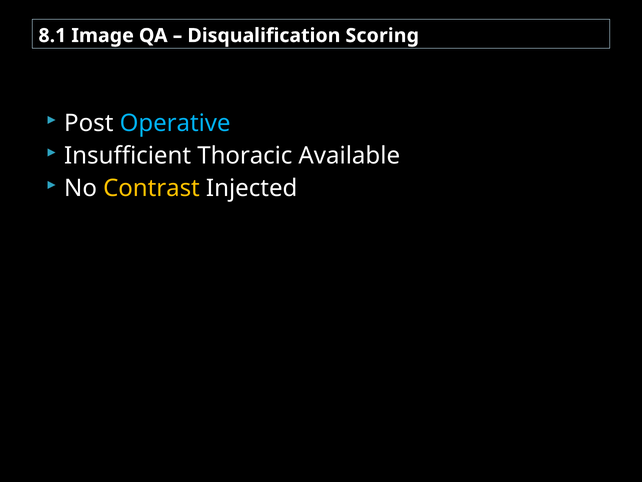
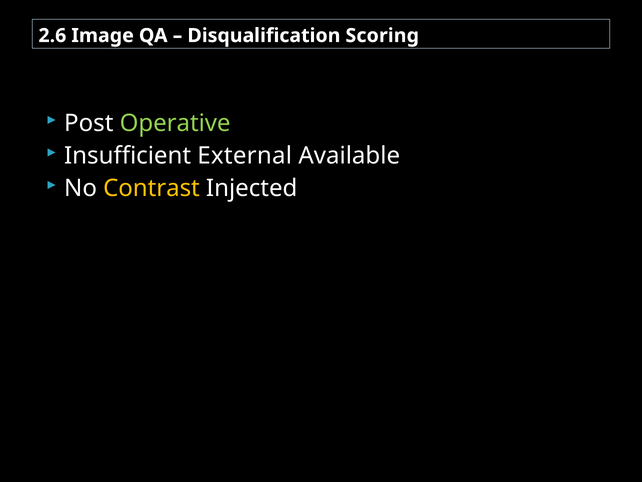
8.1: 8.1 -> 2.6 (52, 36)
Operative colour: light blue -> light green (175, 123)
Thoracic: Thoracic -> External (245, 156)
